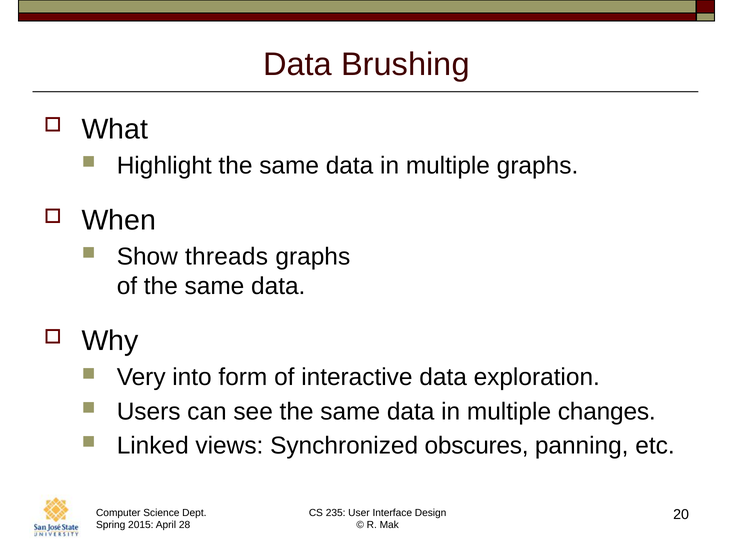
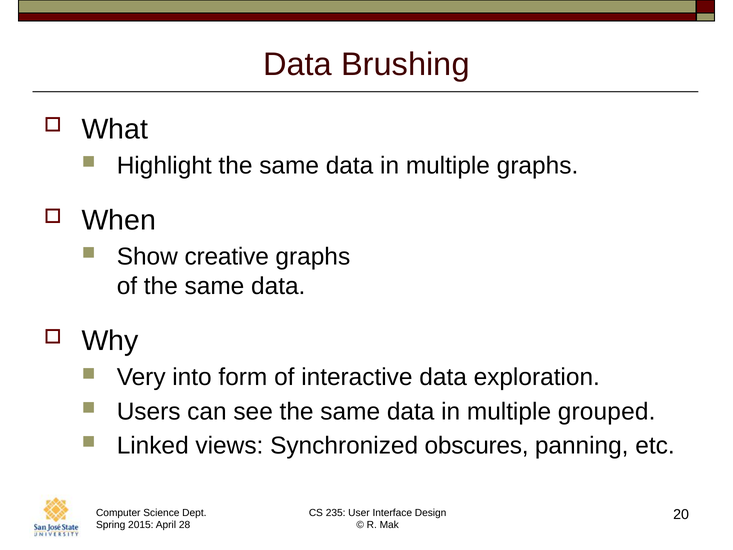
threads: threads -> creative (227, 257)
changes: changes -> grouped (607, 411)
